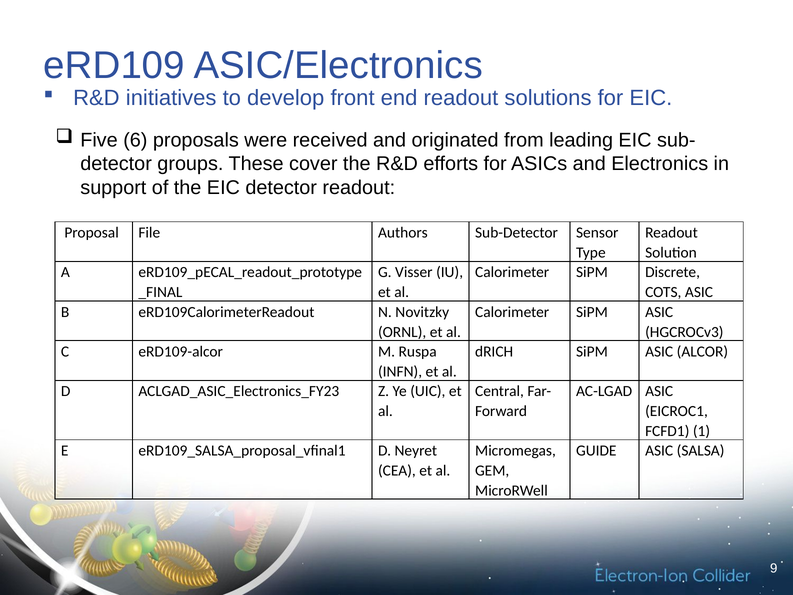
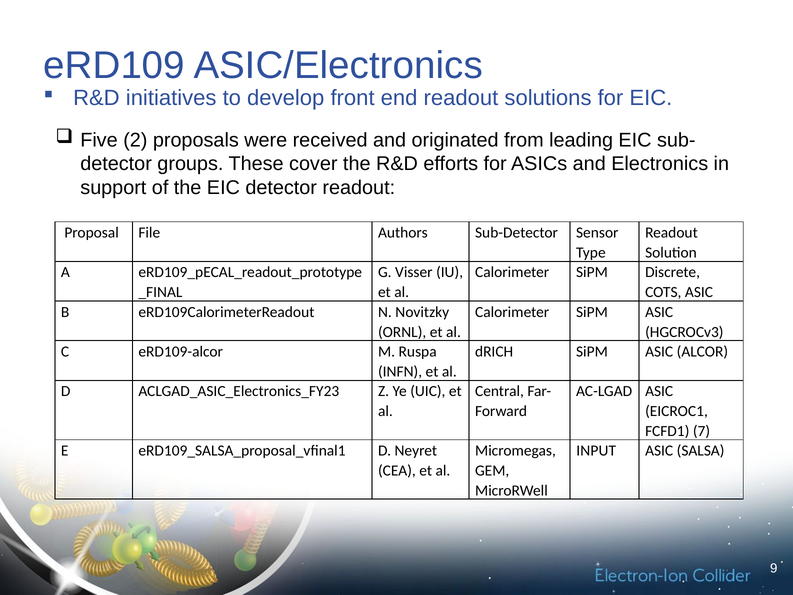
6: 6 -> 2 (135, 140)
1: 1 -> 7 (701, 431)
GUIDE: GUIDE -> INPUT (596, 450)
